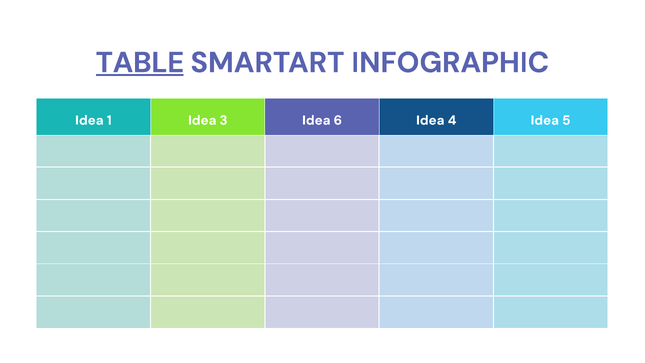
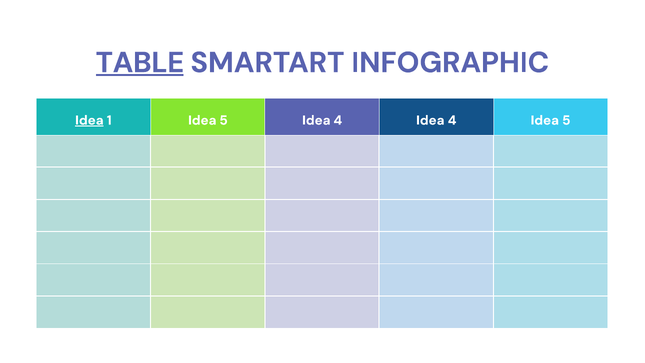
Idea underline: none -> present (89, 120)
1 Idea 3: 3 -> 5 (224, 120)
6: 6 -> 4 (338, 120)
